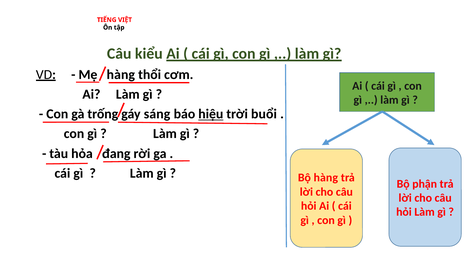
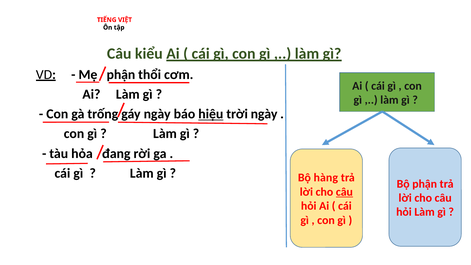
Mẹ hàng: hàng -> phận (121, 75)
sáng: sáng -> ngày (157, 114)
trời buổi: buổi -> ngày (264, 114)
câu underline: none -> present (344, 192)
